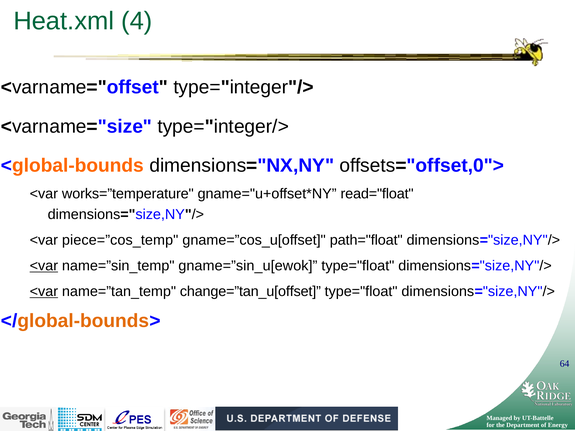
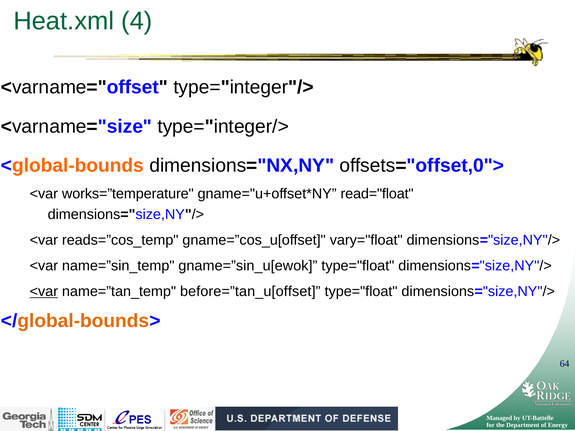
piece=”cos_temp: piece=”cos_temp -> reads=”cos_temp (120, 240)
path="float: path="float -> vary="float (366, 240)
<var underline: present -> none (44, 266)
change=”tan_u[offset: change=”tan_u[offset -> before=”tan_u[offset (250, 292)
